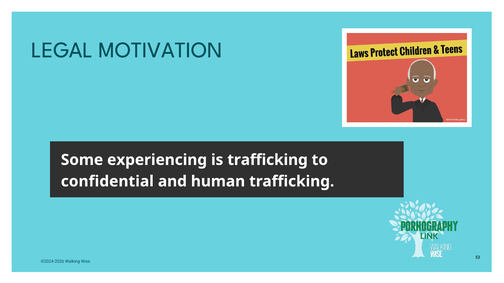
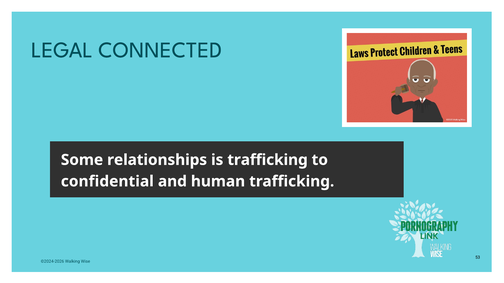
MOTIVATION: MOTIVATION -> CONNECTED (160, 50)
experiencing: experiencing -> relationships (157, 160)
